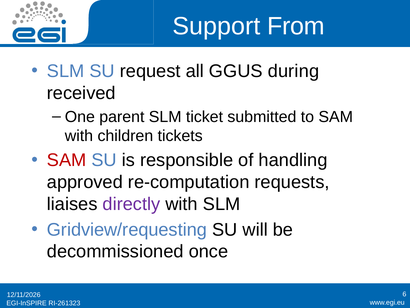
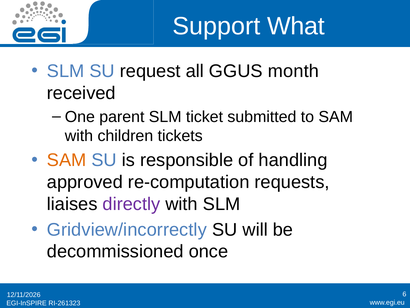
From: From -> What (296, 26)
during: during -> month (293, 71)
SAM colour: red -> orange (67, 160)
Gridview/requesting: Gridview/requesting -> Gridview/incorrectly (127, 229)
